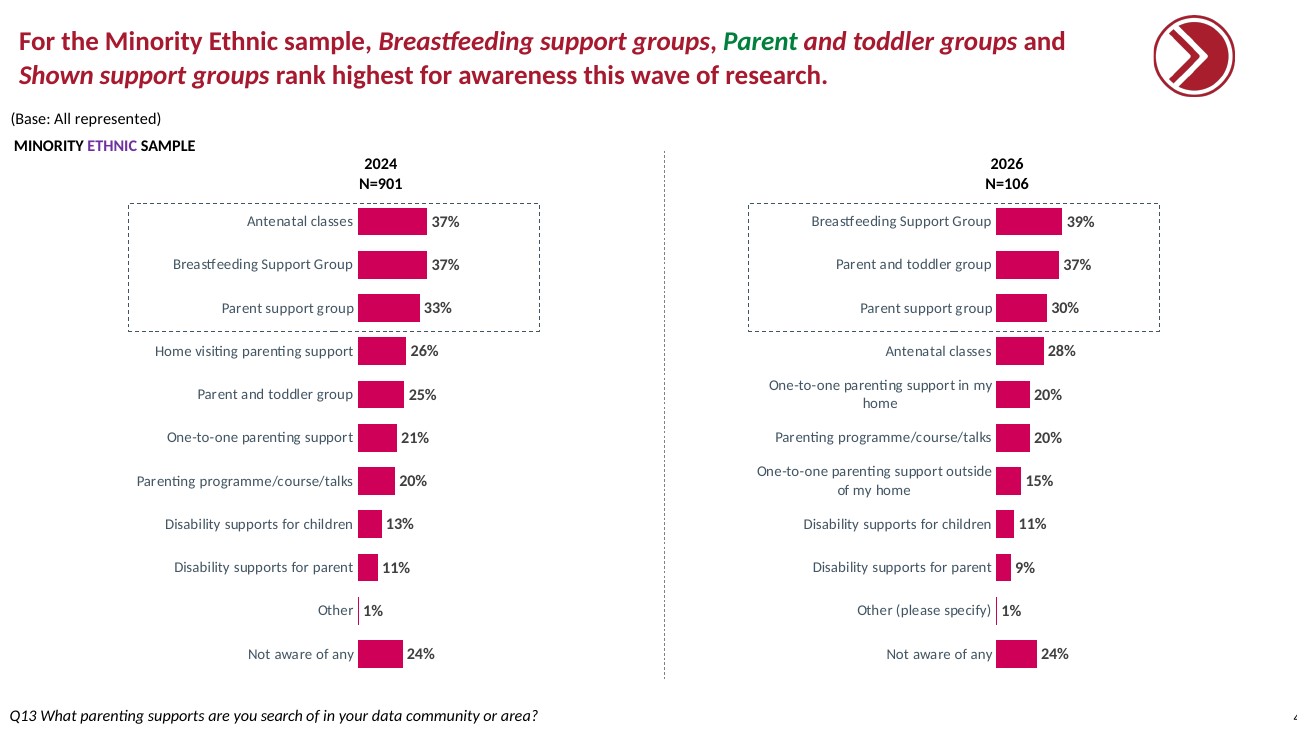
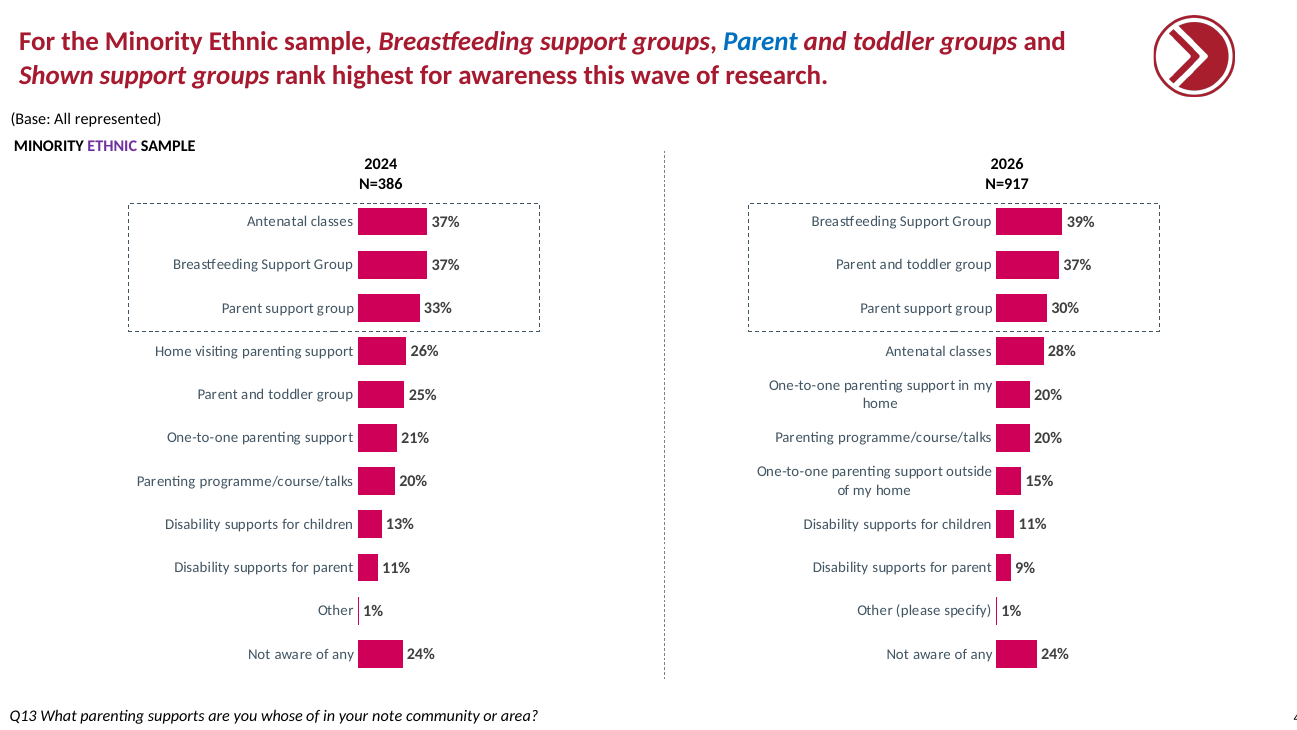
Parent colour: green -> blue (760, 42)
N=901: N=901 -> N=386 (381, 184)
N=106: N=106 -> N=917 (1007, 184)
search: search -> whose (282, 716)
data: data -> note (387, 716)
